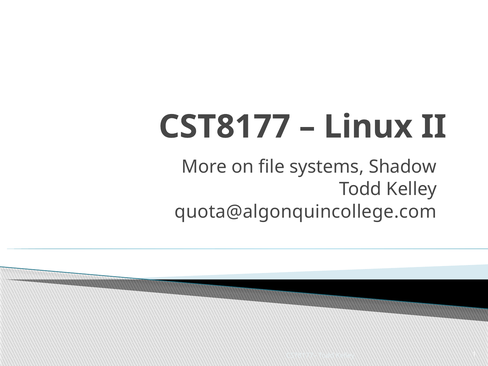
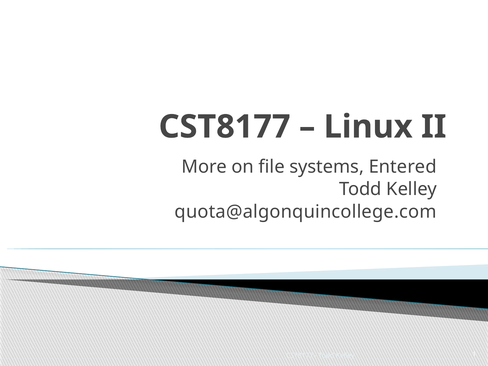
Shadow: Shadow -> Entered (403, 167)
